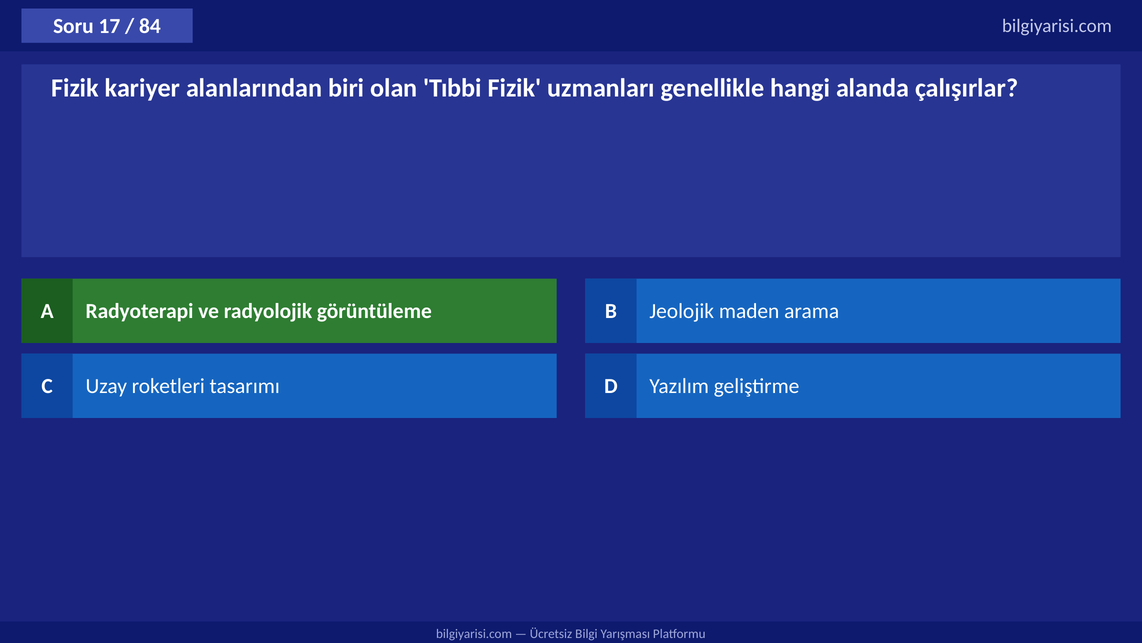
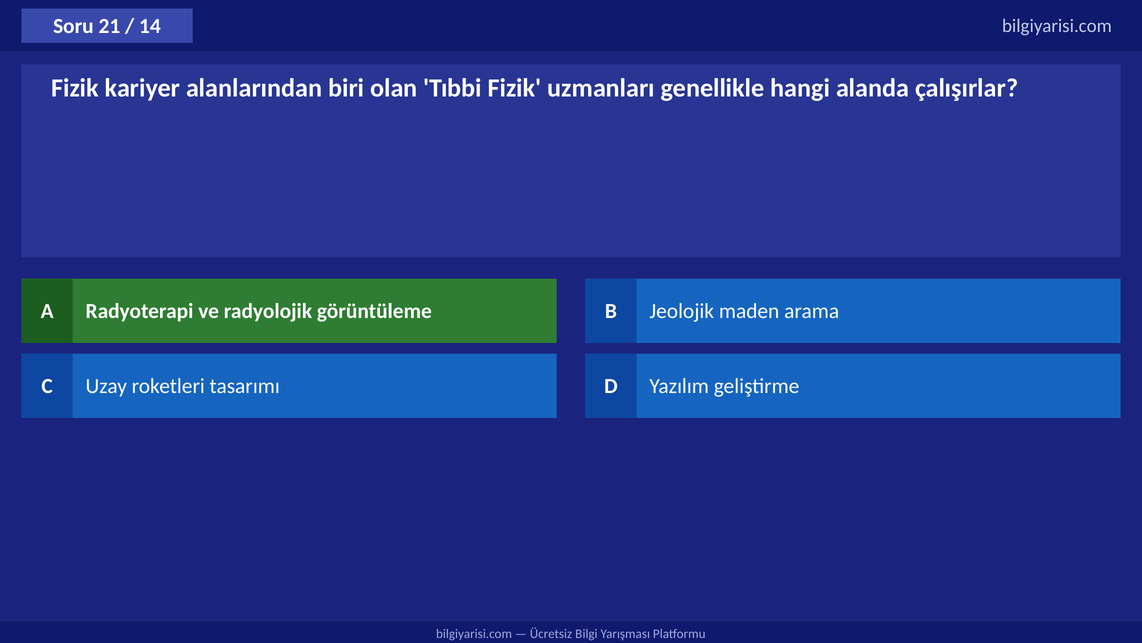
17: 17 -> 21 (109, 26)
84: 84 -> 14 (150, 26)
